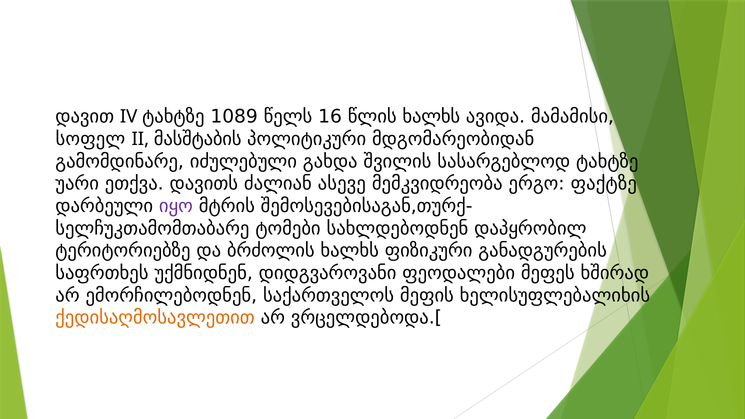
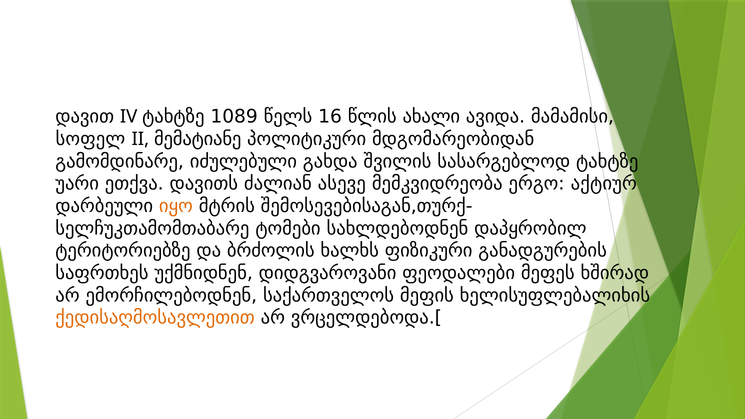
წლის ხალხს: ხალხს -> ახალი (431, 117)
მასშტაბის: მასშტაბის -> მემატიანე (198, 139)
ფაქტზე: ფაქტზე -> აქტიურ (604, 184)
იყო colour: purple -> orange (176, 206)
